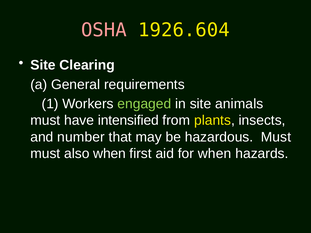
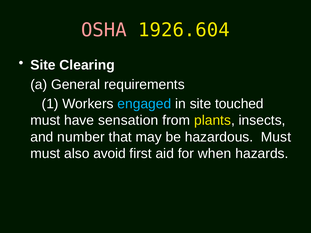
engaged colour: light green -> light blue (144, 104)
animals: animals -> touched (239, 104)
intensified: intensified -> sensation (128, 121)
also when: when -> avoid (110, 154)
